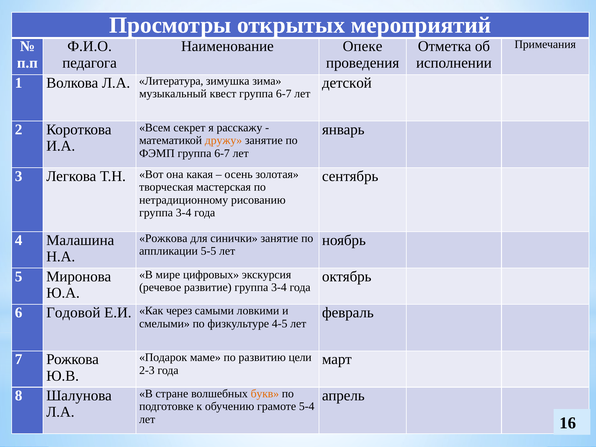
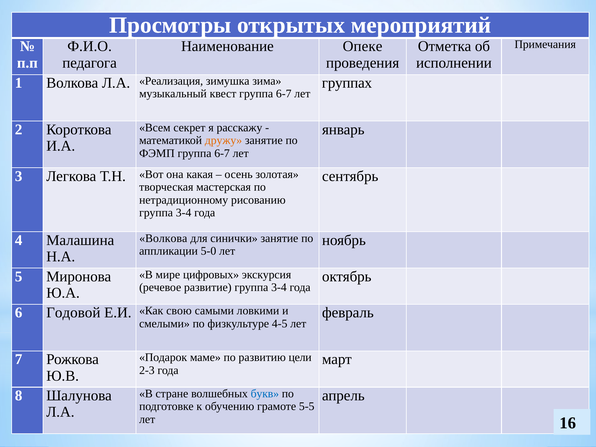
Литература: Литература -> Реализация (171, 81)
детской: детской -> группах (347, 83)
Рожкова: Рожкова -> Волкова (163, 238)
5-5: 5-5 -> 5-0 (208, 251)
через: через -> свою (179, 311)
букв colour: orange -> blue (265, 394)
5-4: 5-4 -> 5-5 (307, 406)
